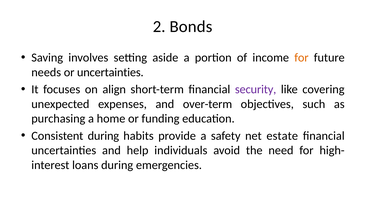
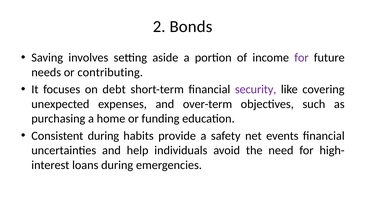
for colour: orange -> purple (301, 58)
or uncertainties: uncertainties -> contributing (110, 72)
align: align -> debt (114, 89)
estate: estate -> events (282, 136)
